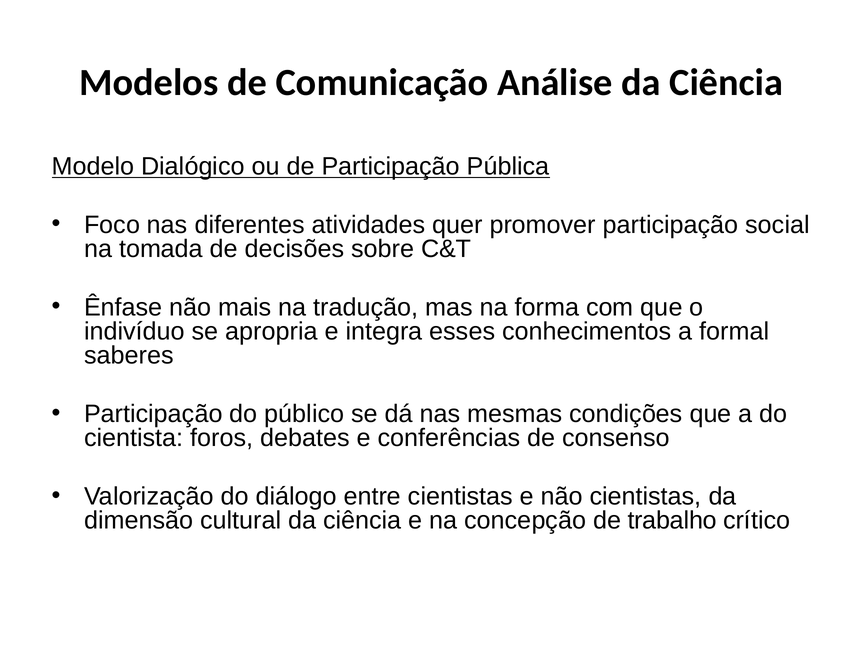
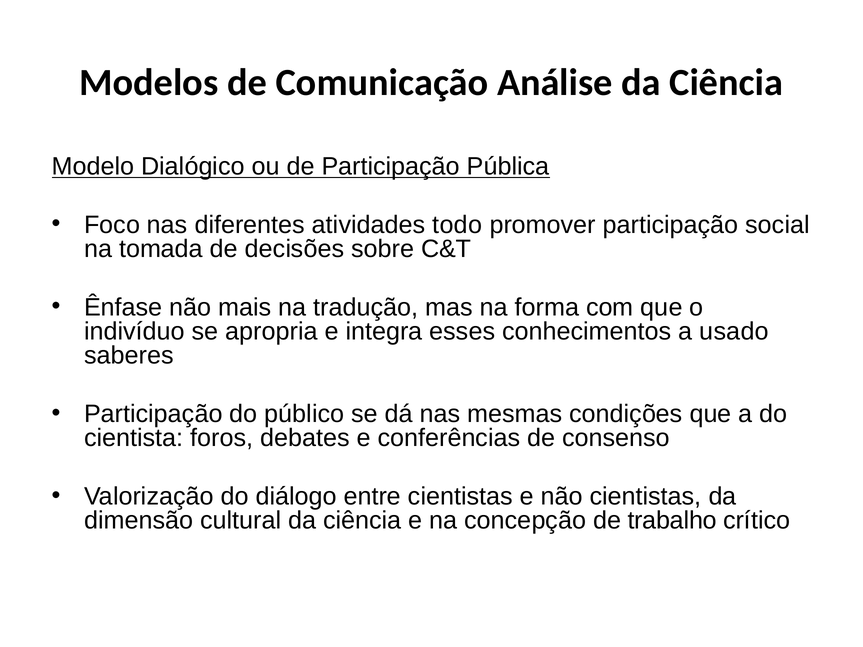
quer: quer -> todo (457, 225)
formal: formal -> usado (734, 331)
